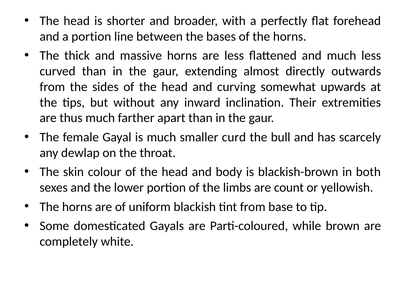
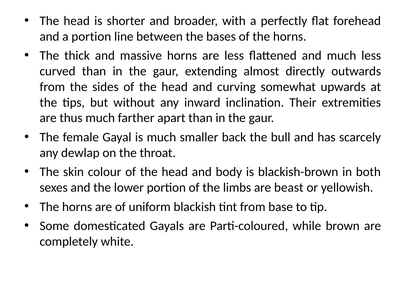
curd: curd -> back (234, 137)
count: count -> beast (289, 187)
